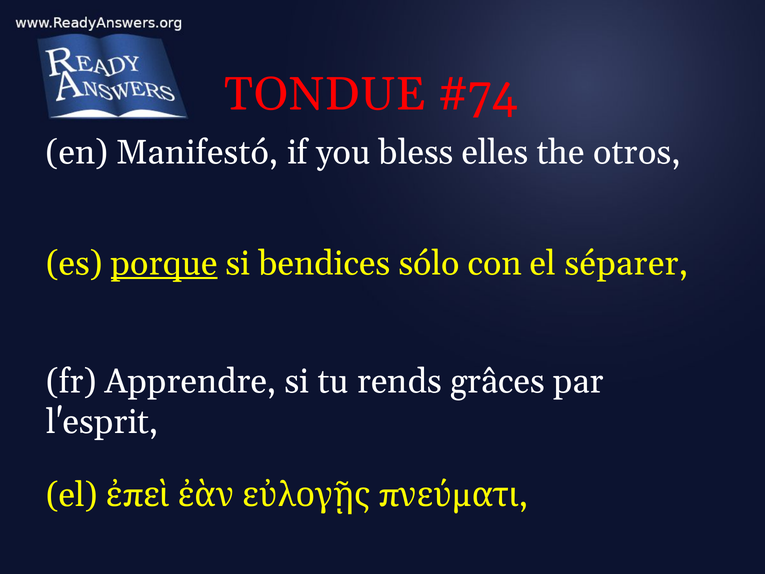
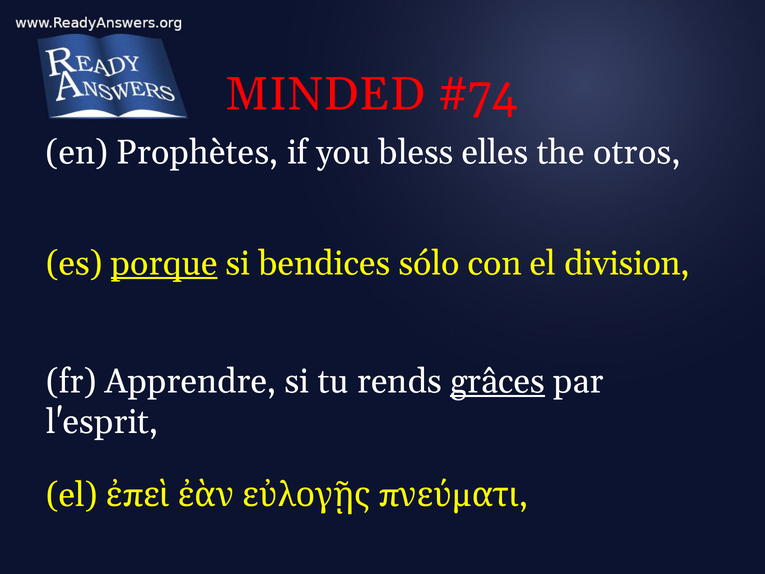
TONDUE: TONDUE -> MINDED (325, 94)
Manifestó: Manifestó -> Prophètes (197, 152)
séparer: séparer -> division (627, 263)
grâces underline: none -> present (497, 381)
